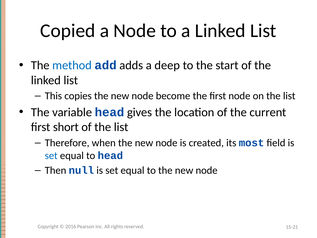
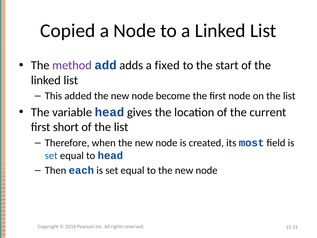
method colour: blue -> purple (72, 65)
deep: deep -> fixed (167, 65)
copies: copies -> added (78, 96)
null: null -> each (81, 170)
